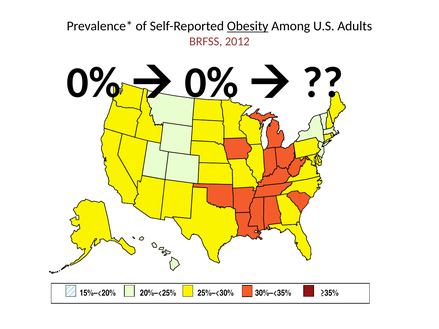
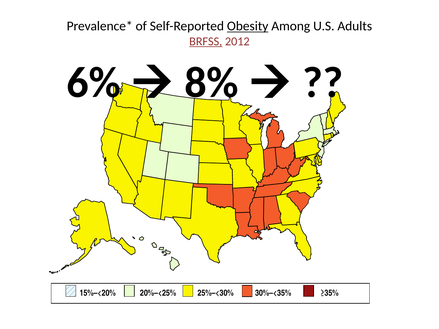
BRFSS underline: none -> present (206, 41)
0%: 0% -> 6% (94, 83)
0%: 0% -> 8% (212, 83)
